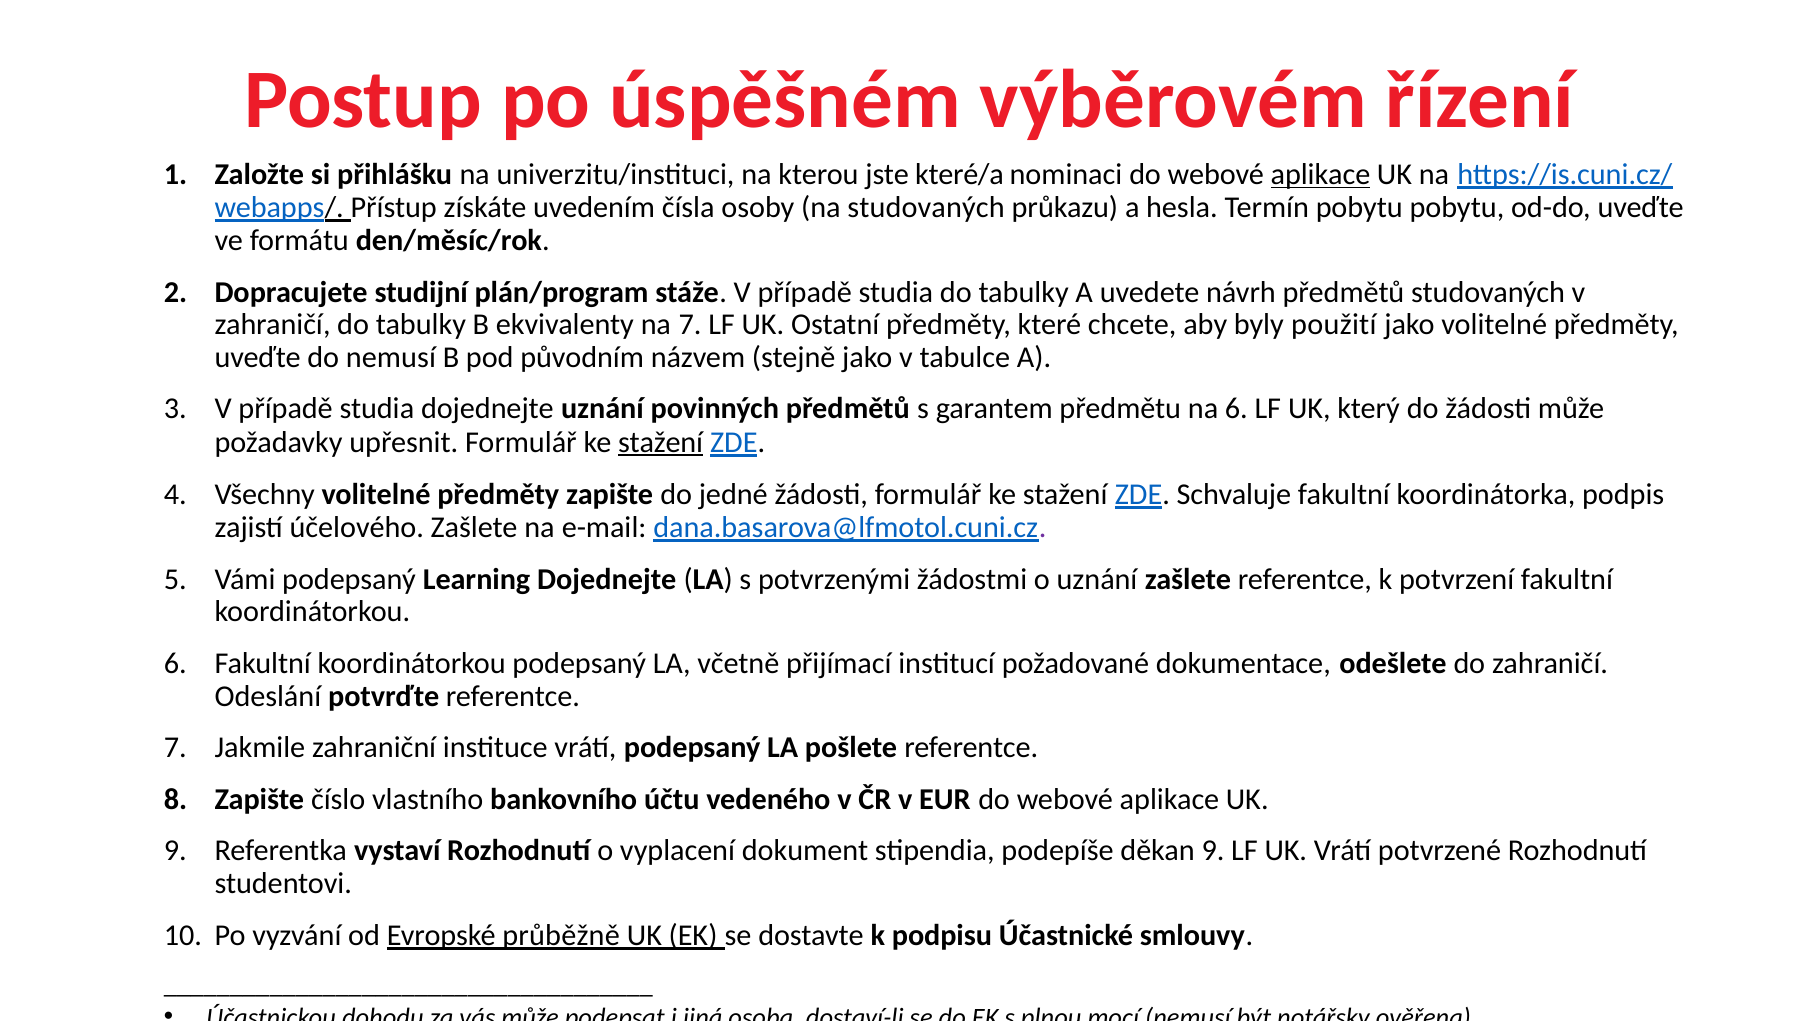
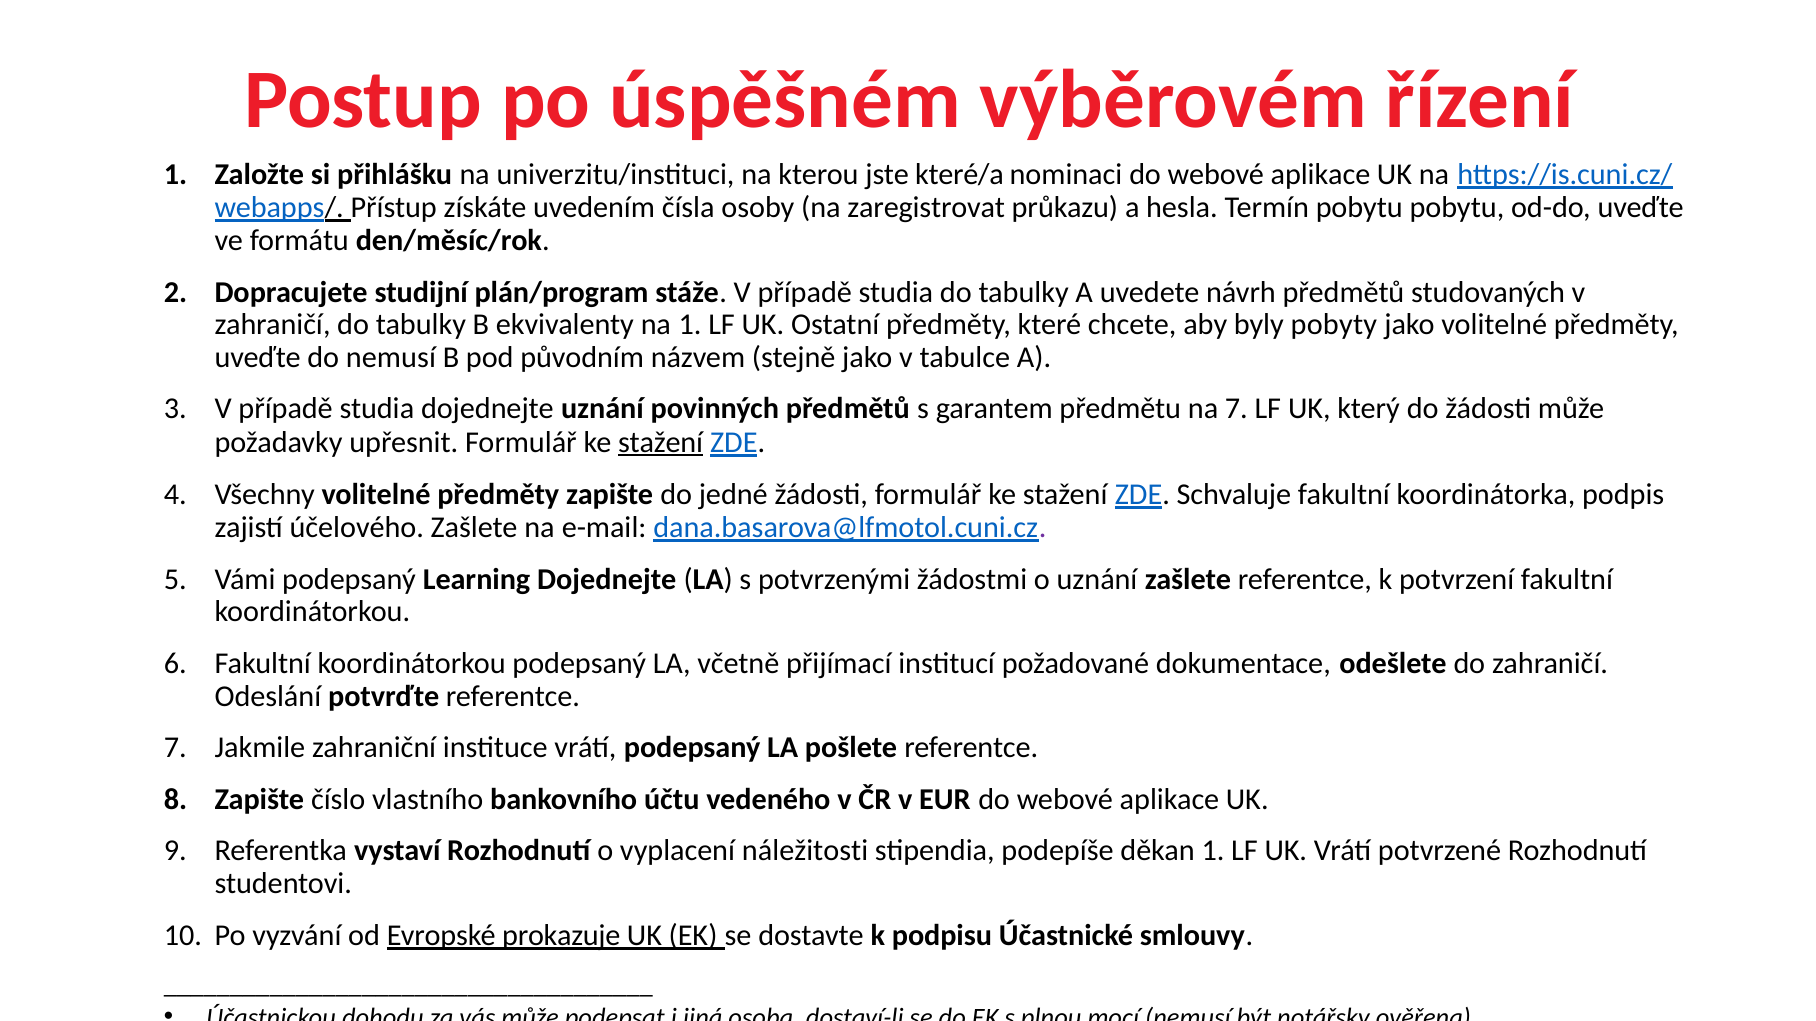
aplikace underline: present -> none (1320, 175)
na studovaných: studovaných -> zaregistrovat (926, 208)
na 7: 7 -> 1 (690, 325)
použití: použití -> pobyty (1334, 325)
na 6: 6 -> 7 (1236, 409)
dokument: dokument -> náležitosti (805, 851)
děkan 9: 9 -> 1 (1213, 851)
průběžně: průběžně -> prokazuje (561, 936)
